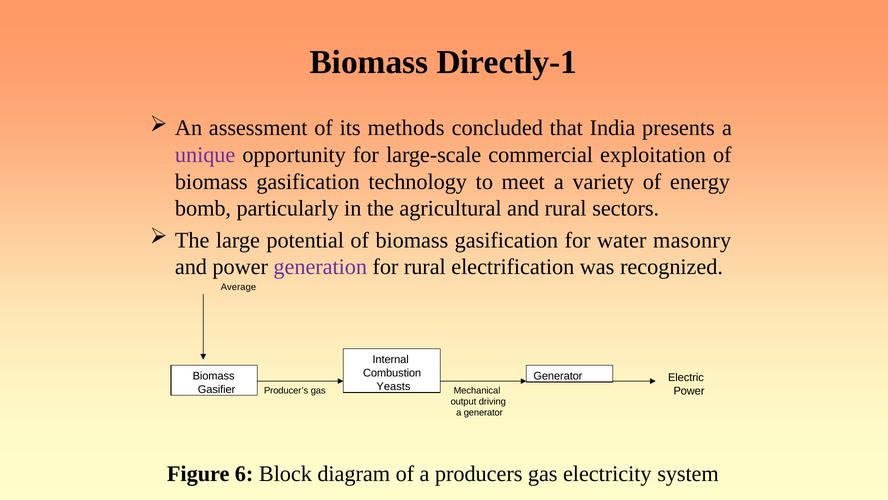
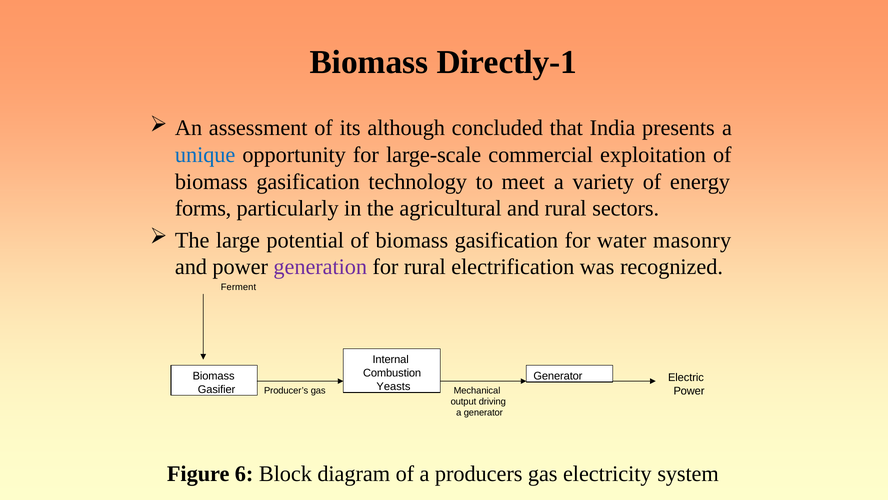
methods: methods -> although (406, 128)
unique colour: purple -> blue (205, 155)
bomb: bomb -> forms (203, 208)
Average: Average -> Ferment (238, 287)
